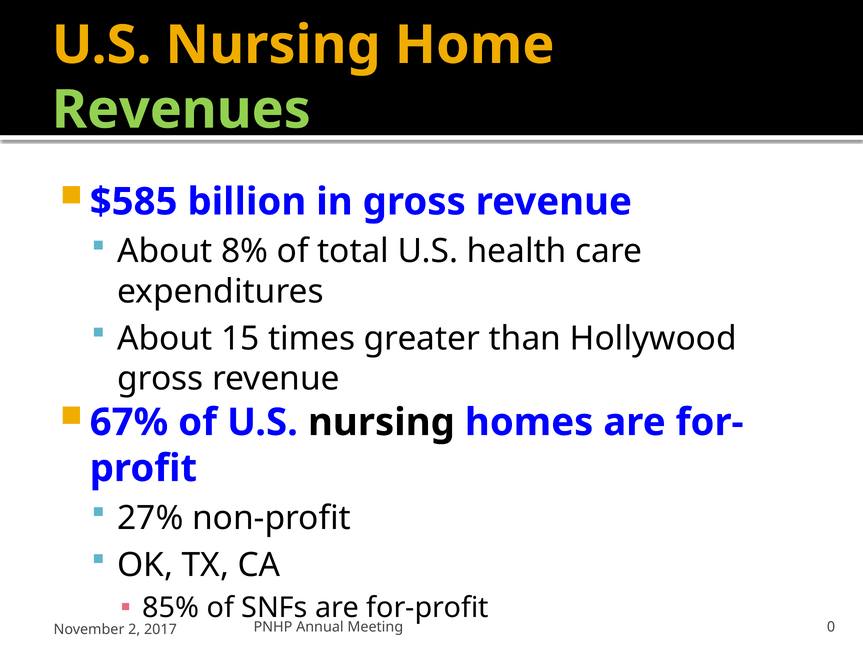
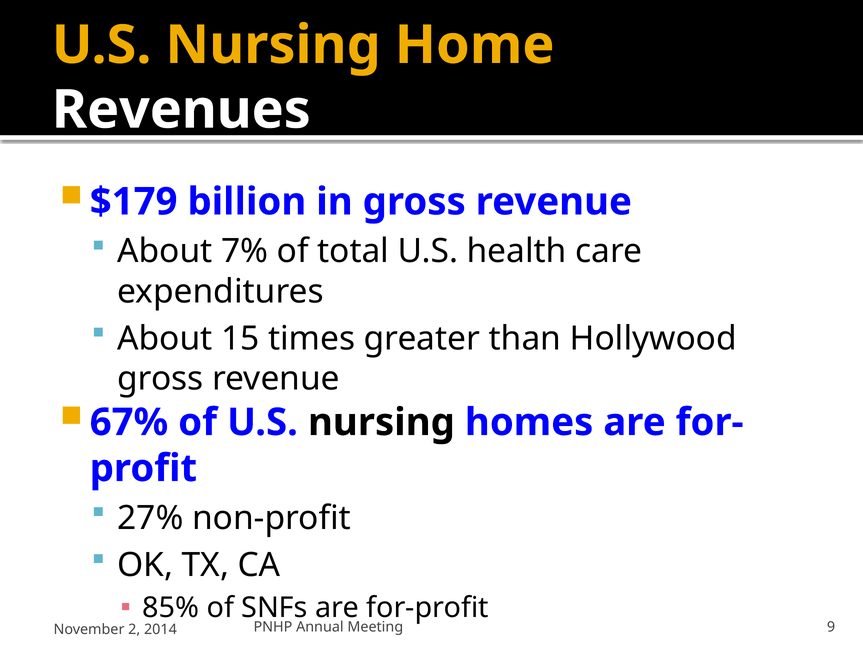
Revenues colour: light green -> white (181, 110)
$585: $585 -> $179 (134, 202)
8%: 8% -> 7% (245, 251)
0: 0 -> 9 (831, 627)
2017: 2017 -> 2014 (160, 630)
